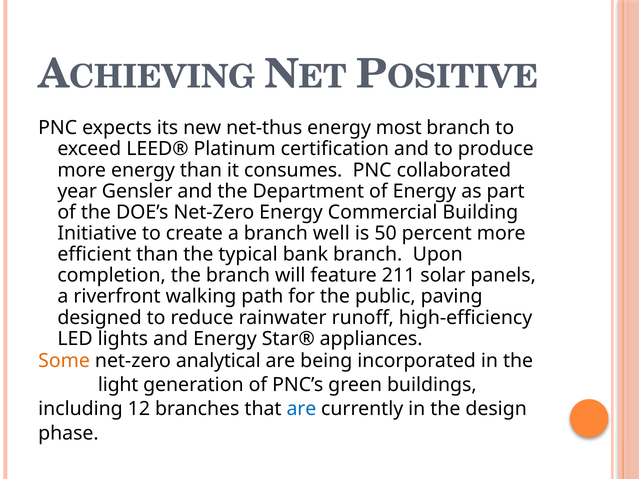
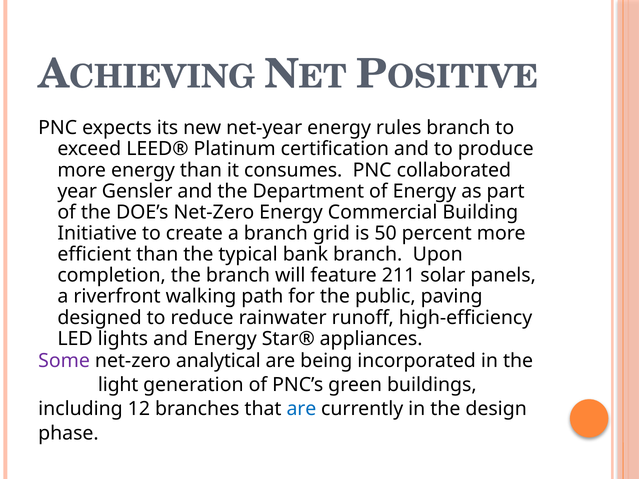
net-thus: net-thus -> net-year (264, 128)
most: most -> rules (399, 128)
well: well -> grid (331, 233)
Some colour: orange -> purple (64, 361)
